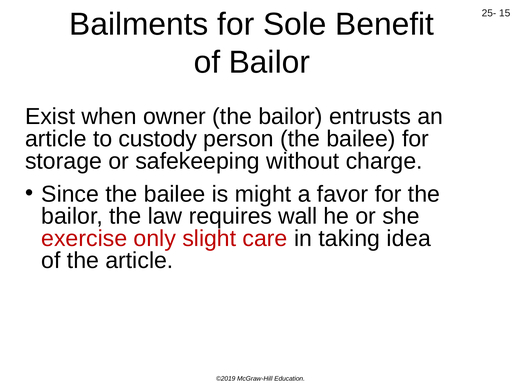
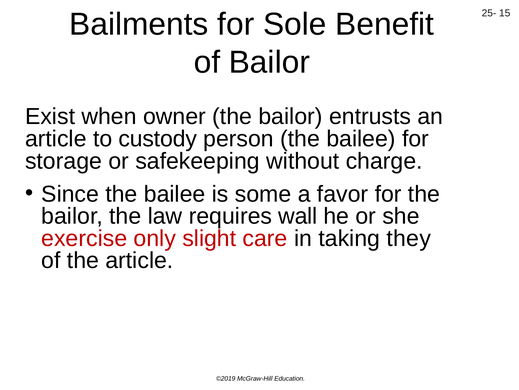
might: might -> some (263, 194)
idea: idea -> they (409, 238)
